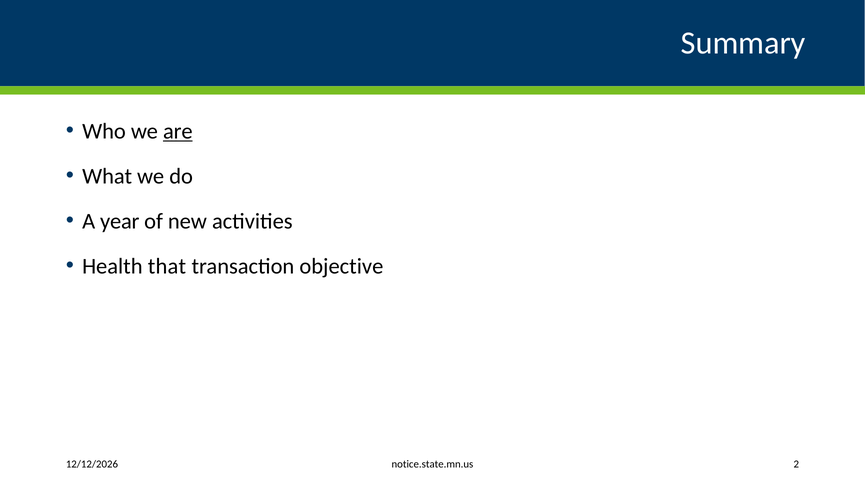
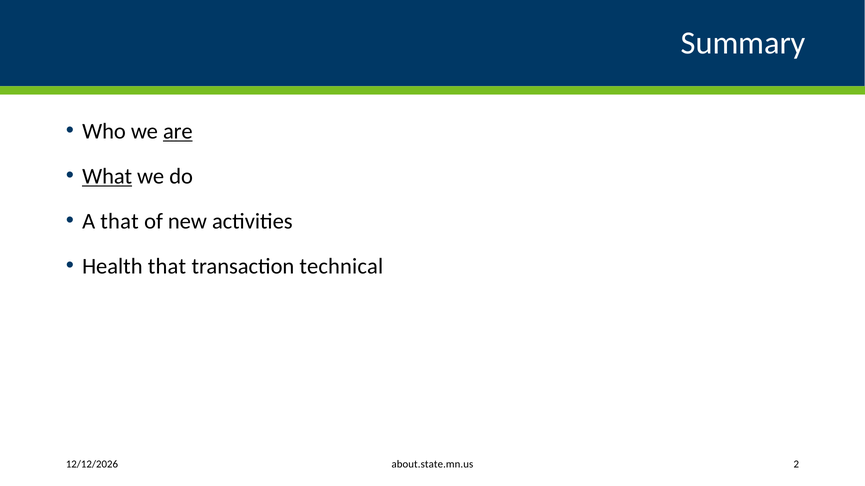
What underline: none -> present (107, 177)
A year: year -> that (120, 222)
objective: objective -> technical (341, 267)
notice.state.mn.us: notice.state.mn.us -> about.state.mn.us (432, 465)
